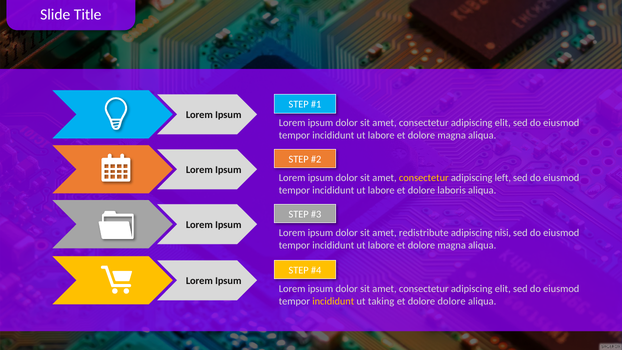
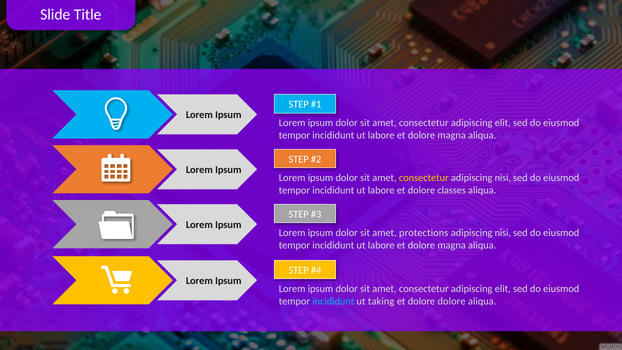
left: left -> nisi (503, 178)
laboris: laboris -> classes (452, 190)
redistribute: redistribute -> protections (424, 233)
incididunt colour: yellow -> light blue (333, 301)
